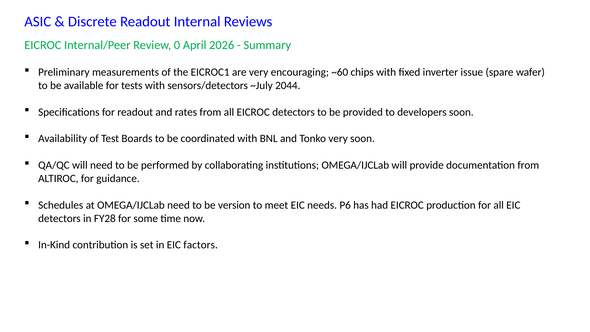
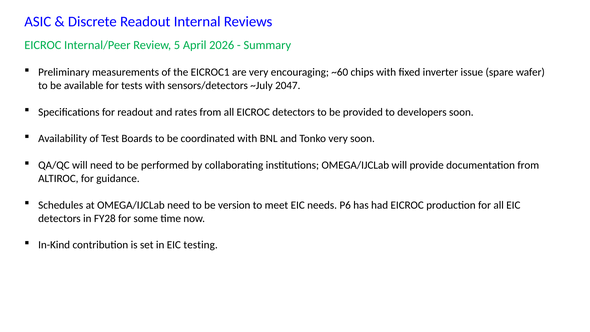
0: 0 -> 5 (177, 45)
2044: 2044 -> 2047 (288, 86)
factors: factors -> testing (201, 245)
